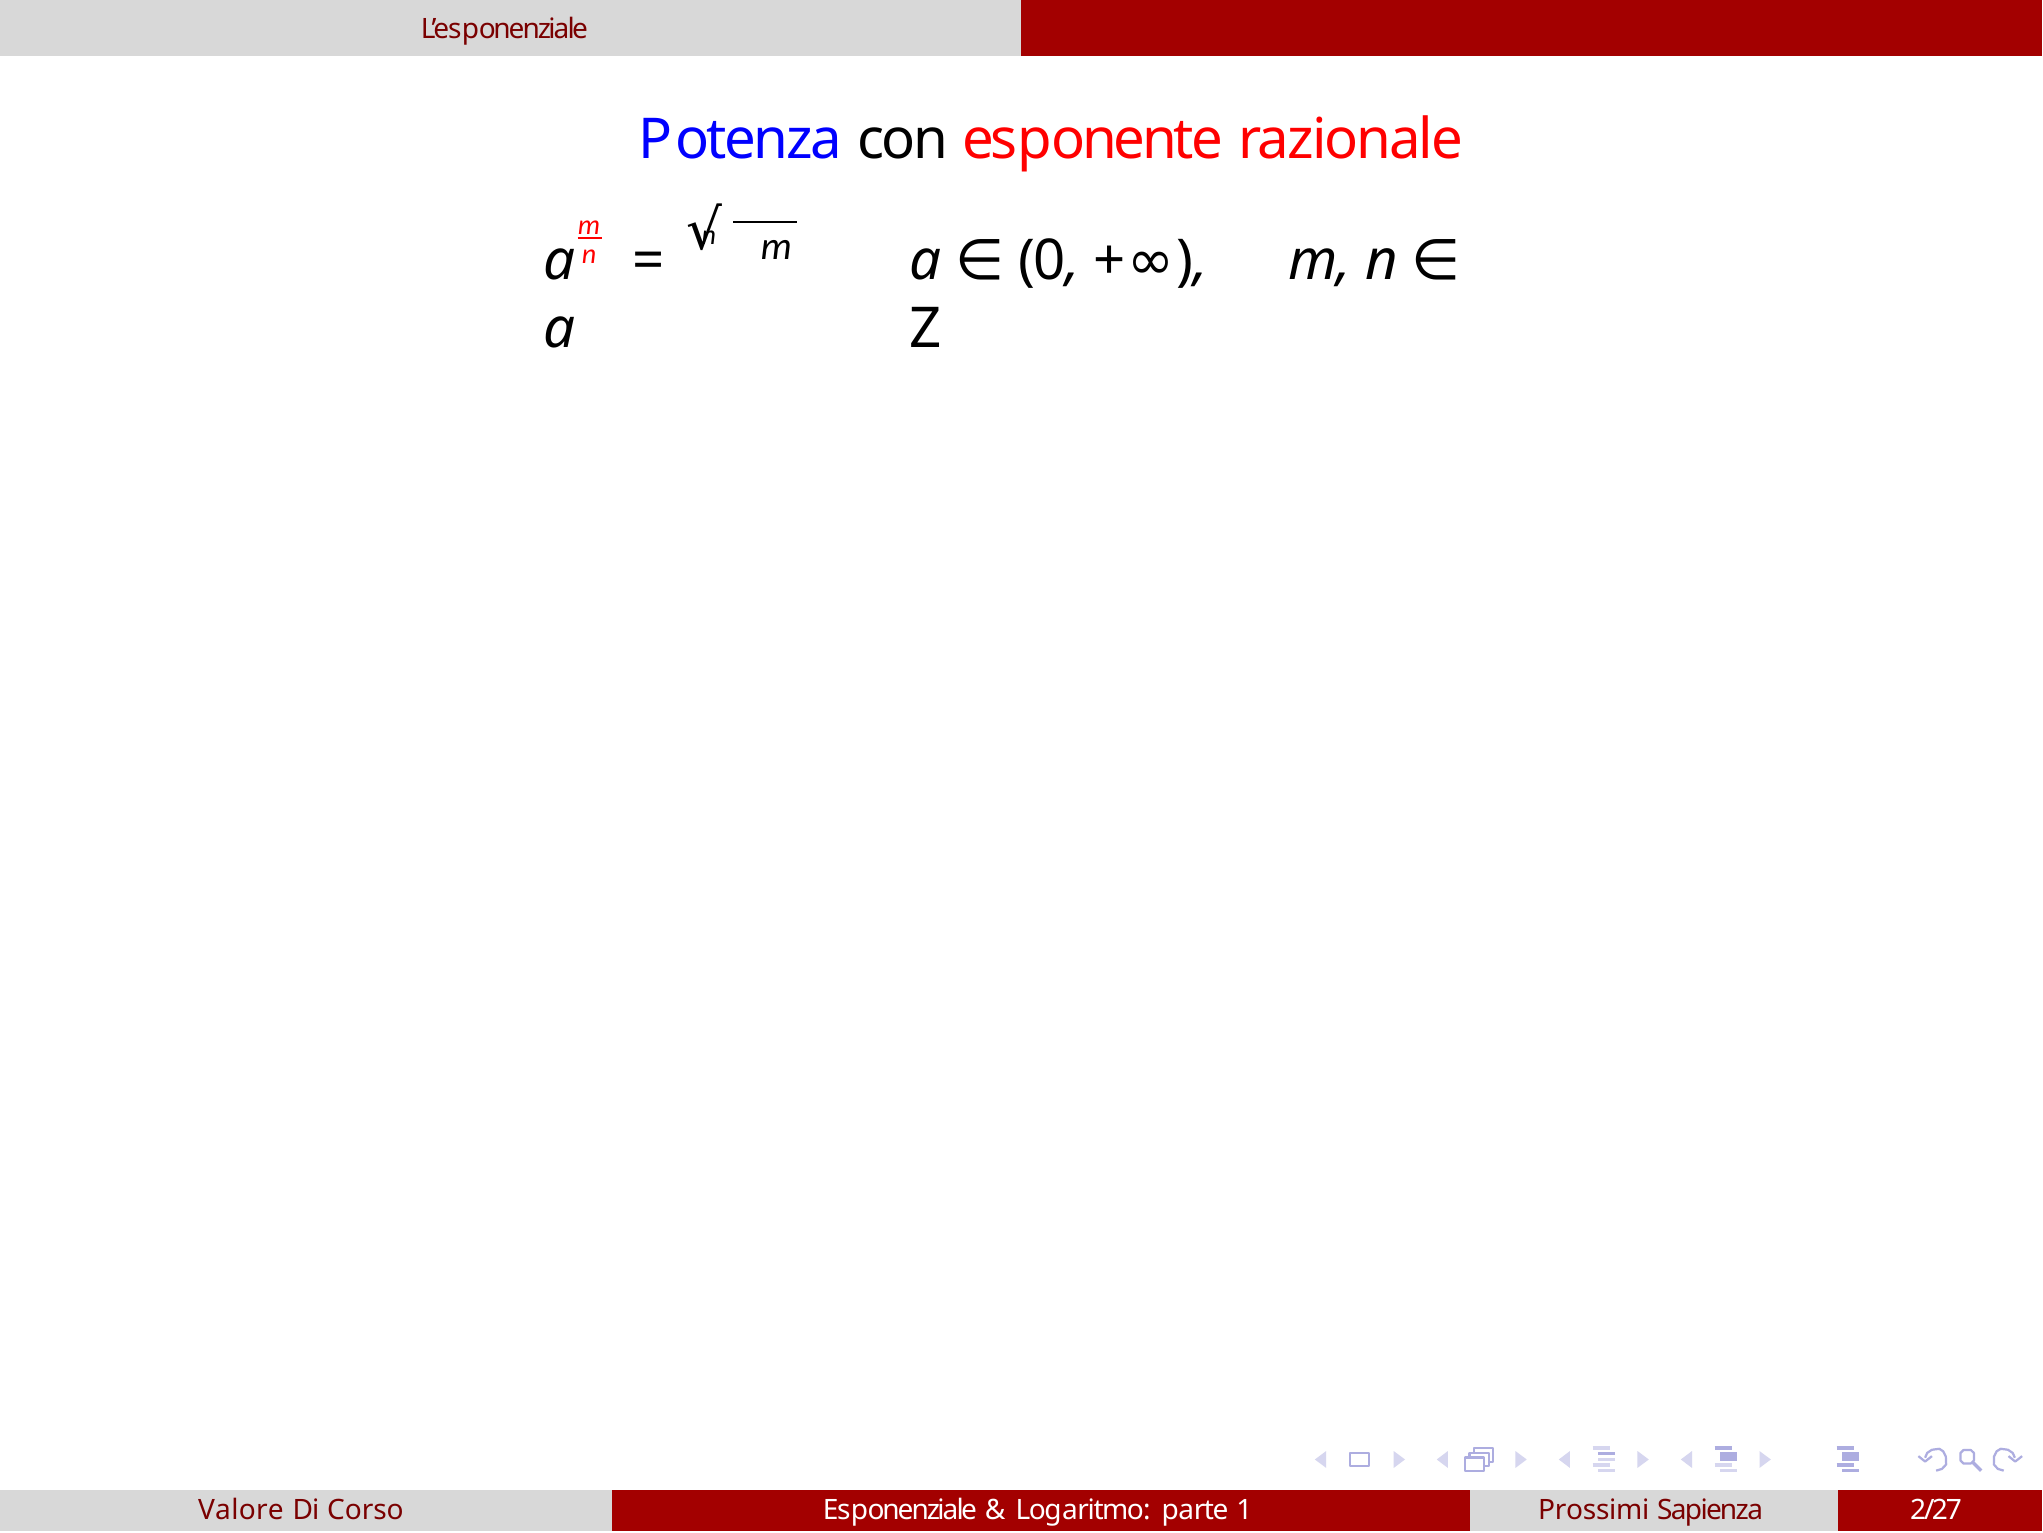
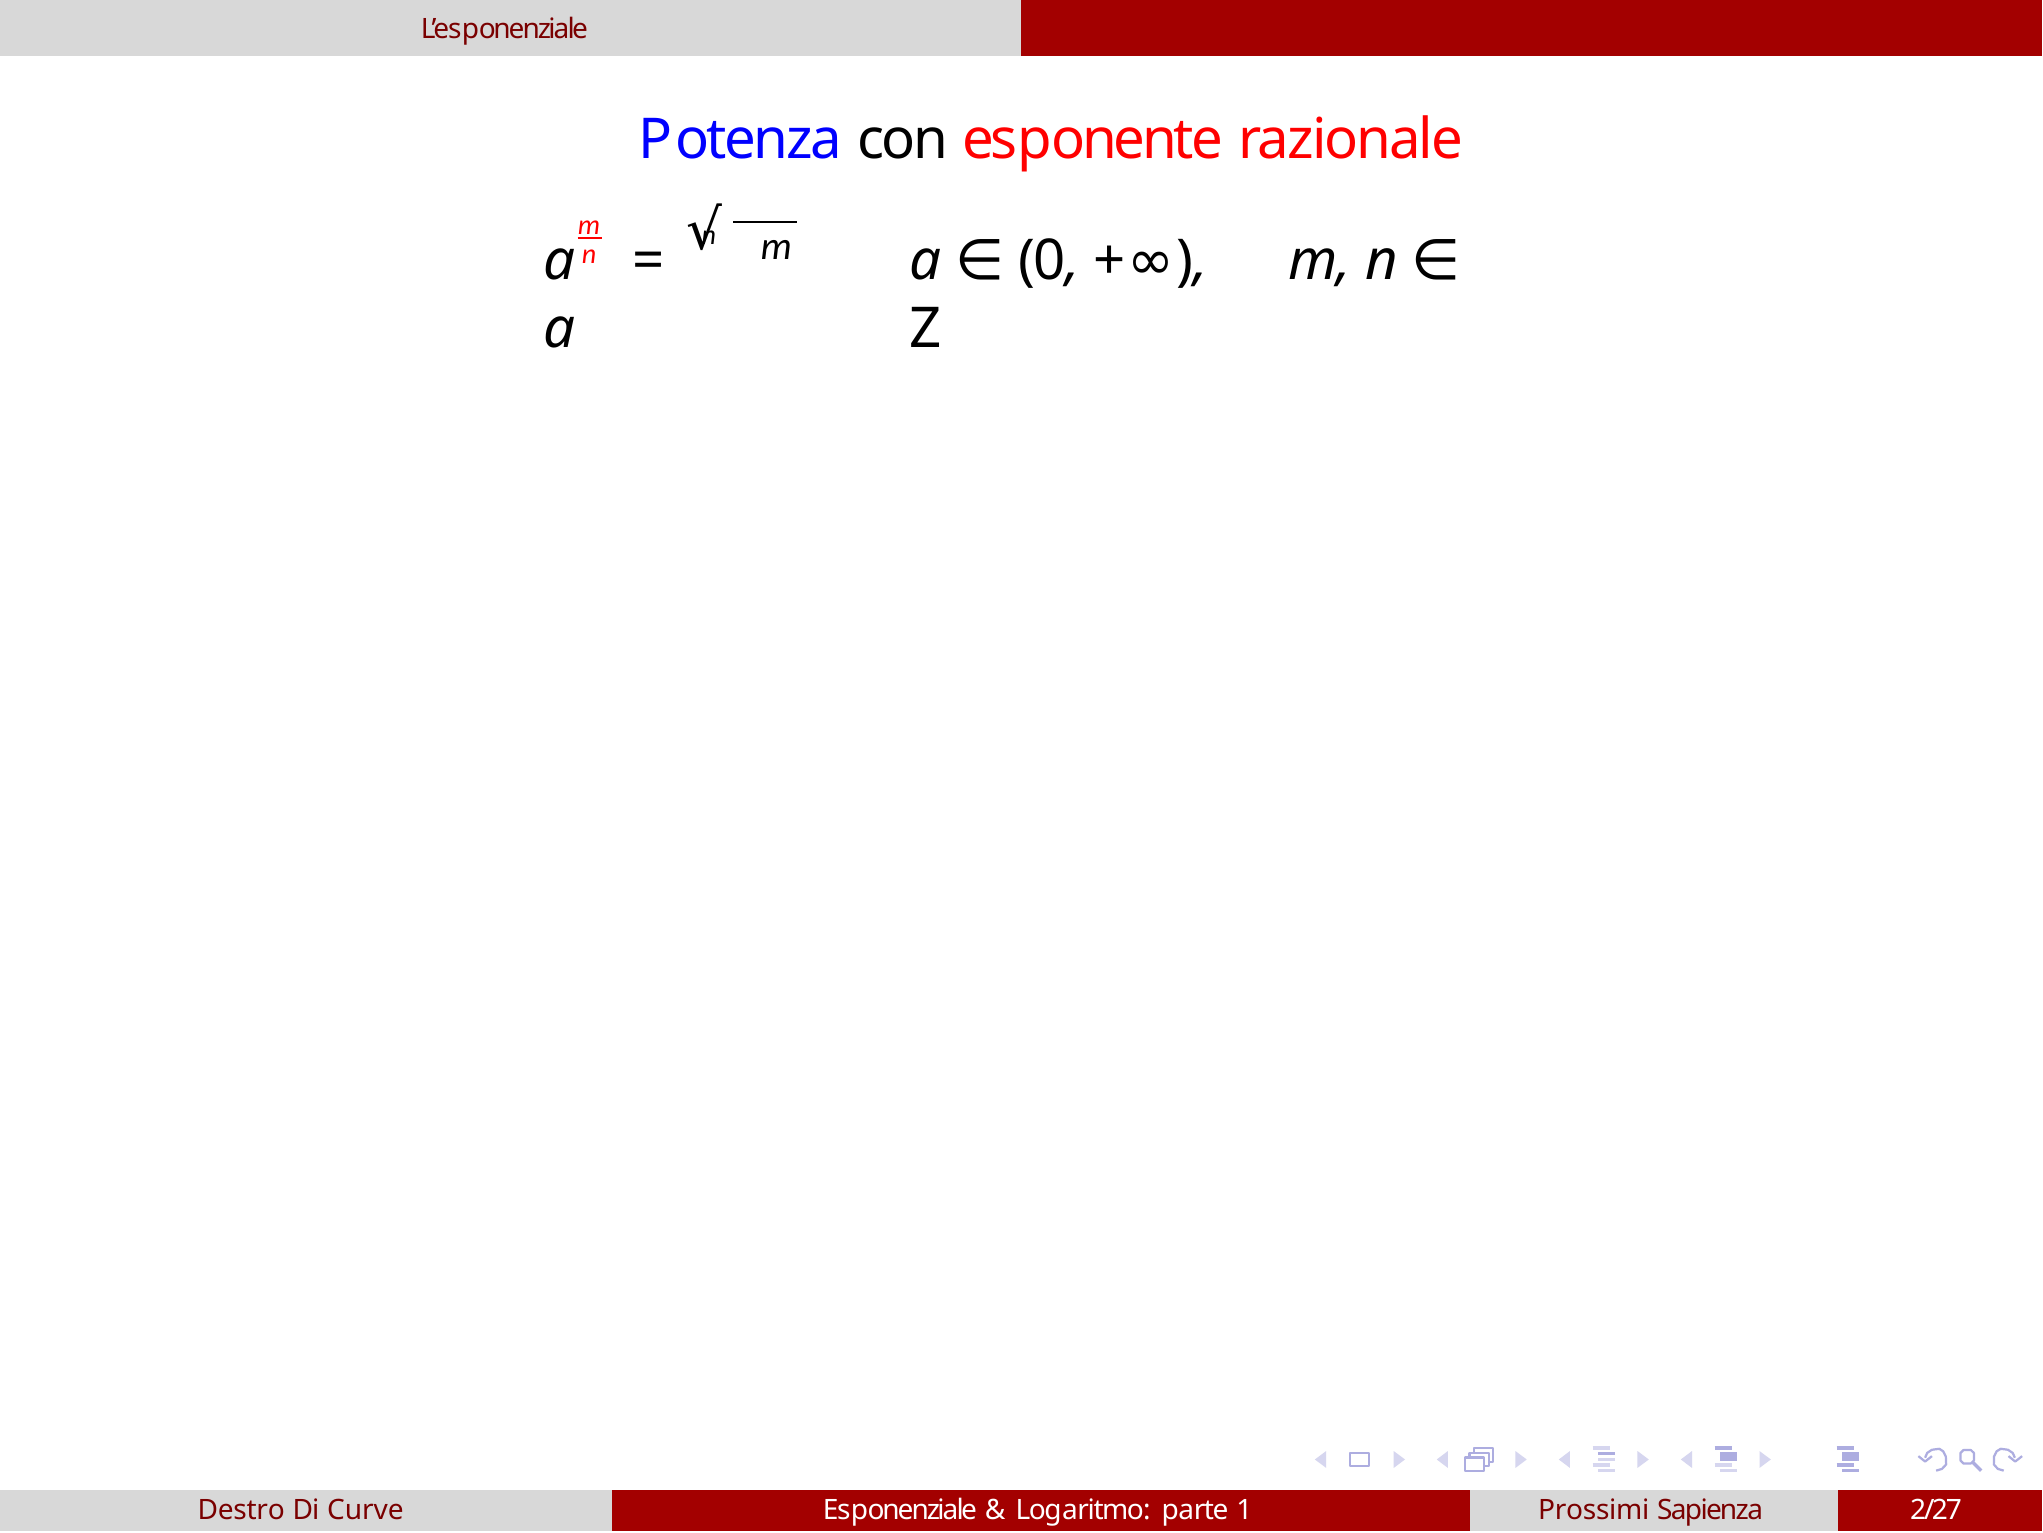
Valore: Valore -> Destro (241, 1511)
Corso: Corso -> Curve (365, 1511)
